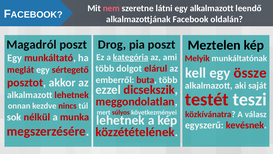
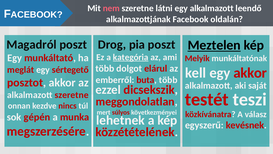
Meztelen underline: none -> present (214, 45)
egy össze: össze -> akkor (250, 73)
alkalmazott lehetnek: lehetnek -> szeretne (72, 95)
nélkül: nélkül -> gépén (37, 117)
